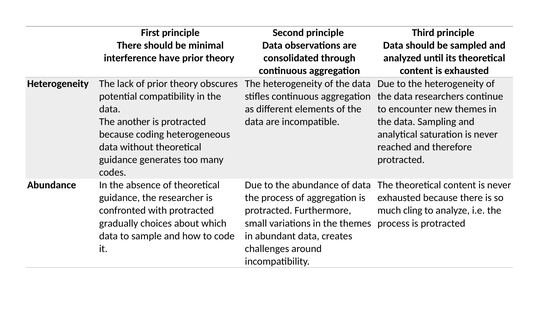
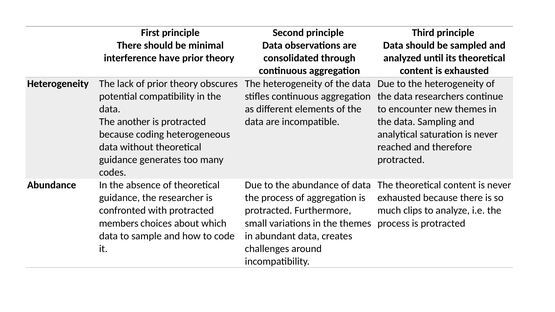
cling: cling -> clips (413, 211)
gradually: gradually -> members (119, 223)
